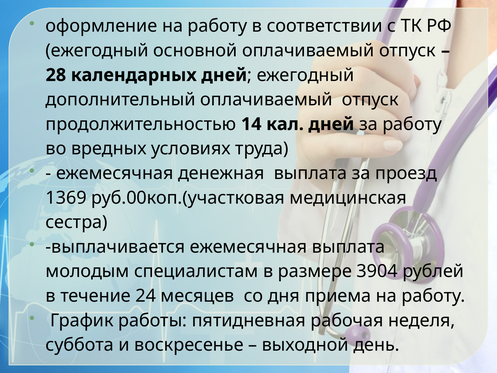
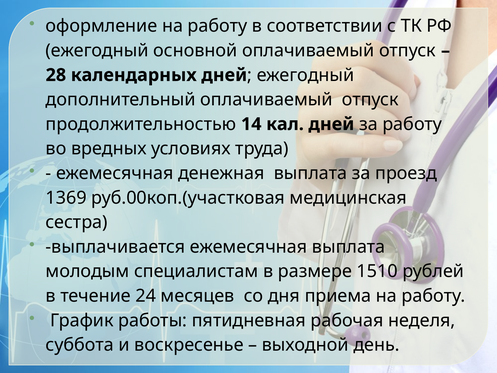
3904: 3904 -> 1510 (377, 271)
